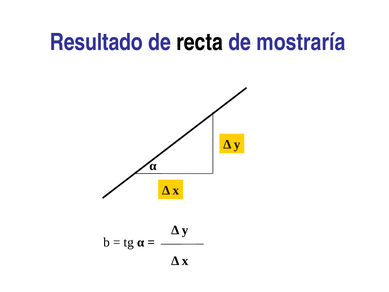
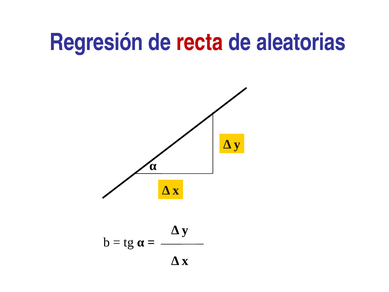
Resultado: Resultado -> Regresión (96, 42)
recta colour: black -> red (200, 42)
mostraría: mostraría -> aleatorias (301, 42)
